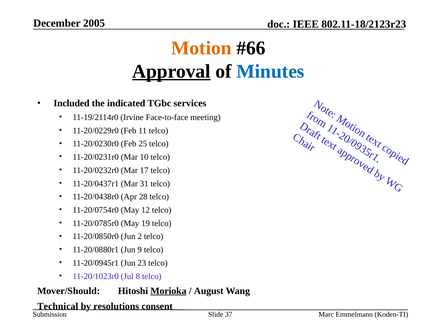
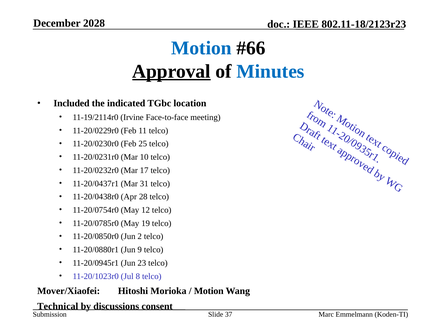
2005: 2005 -> 2028 (94, 23)
Motion colour: orange -> blue (201, 48)
services: services -> location (190, 103)
Mover/Should: Mover/Should -> Mover/Xiaofei (69, 291)
Morioka underline: present -> none (168, 291)
August: August -> Motion (209, 291)
resolutions: resolutions -> discussions (116, 306)
